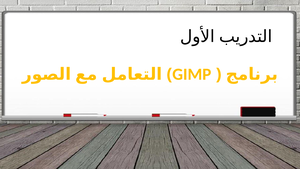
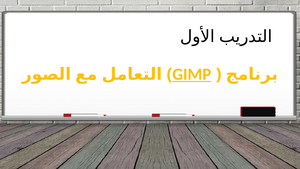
GIMP underline: none -> present (192, 74)
